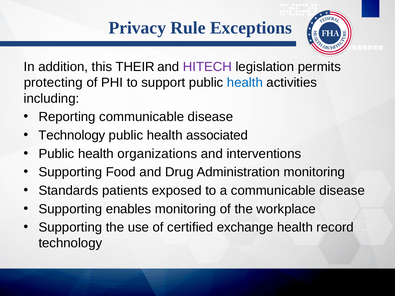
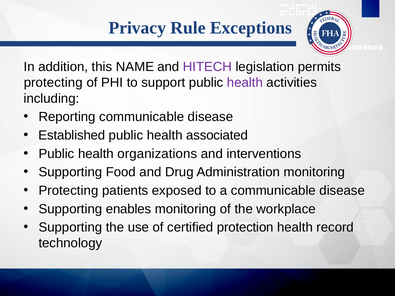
THEIR: THEIR -> NAME (135, 67)
health colour: blue -> purple (245, 83)
Technology: Technology -> Established (72, 135)
Standards: Standards -> Protecting (68, 191)
exchange: exchange -> protection (245, 228)
